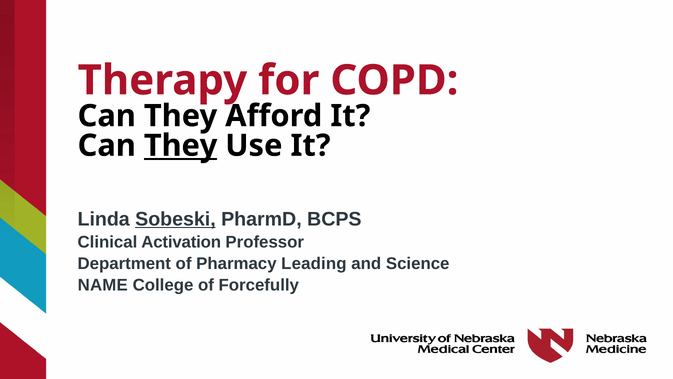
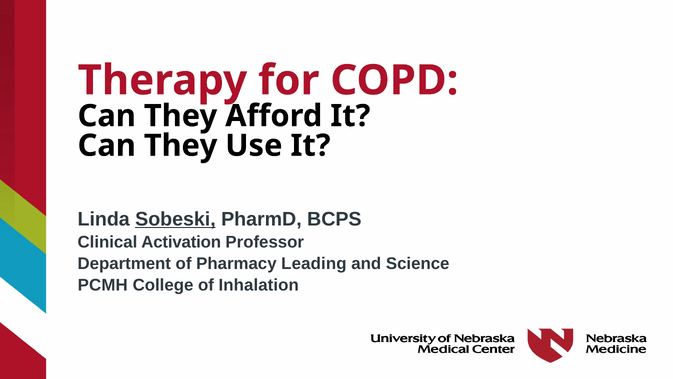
They underline: present -> none (181, 145)
NAME: NAME -> PCMH (103, 285)
Forcefully: Forcefully -> Inhalation (259, 285)
